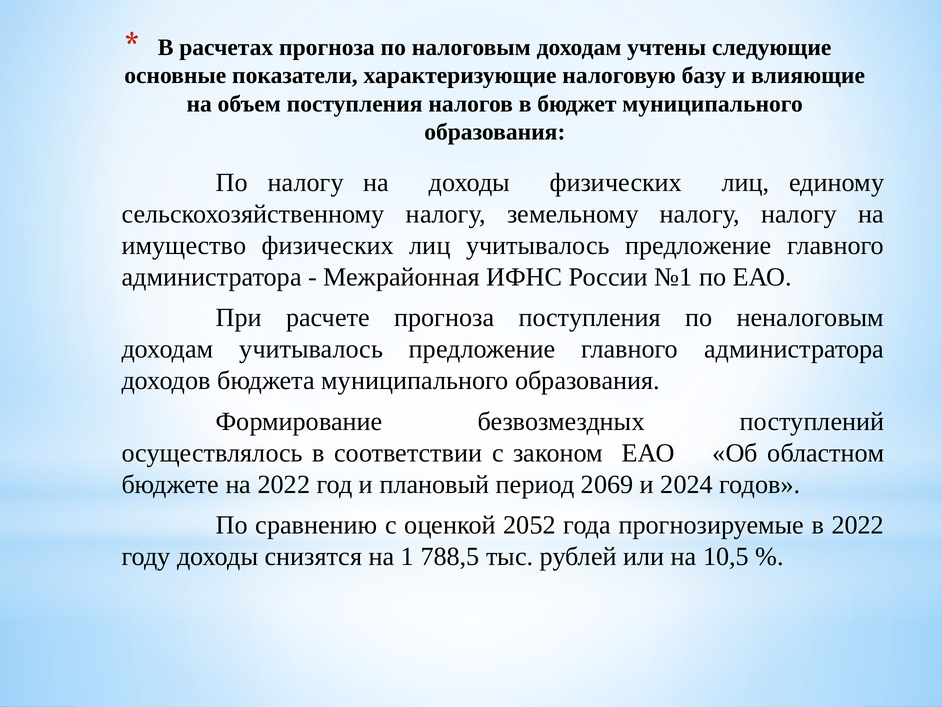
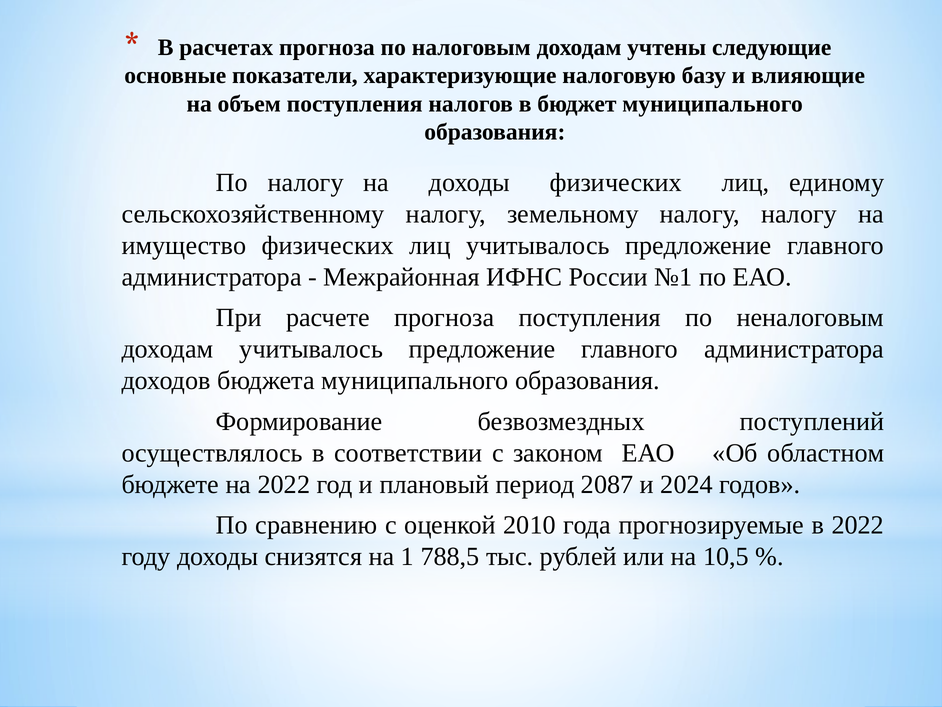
2069: 2069 -> 2087 (607, 484)
2052: 2052 -> 2010 (530, 525)
